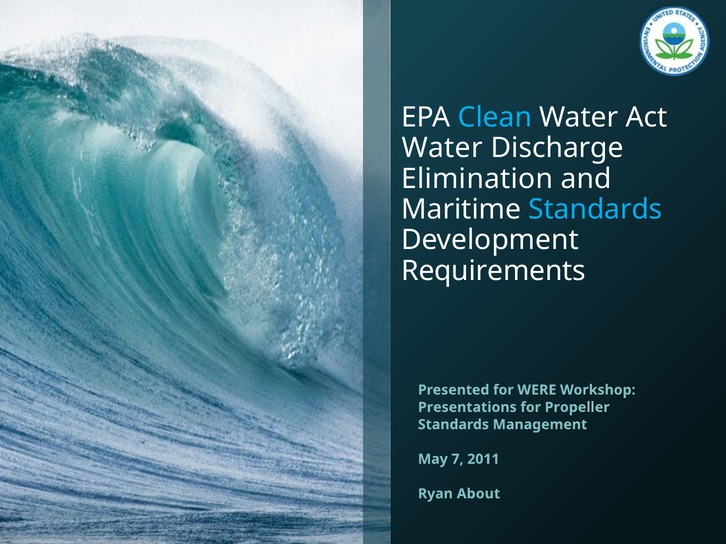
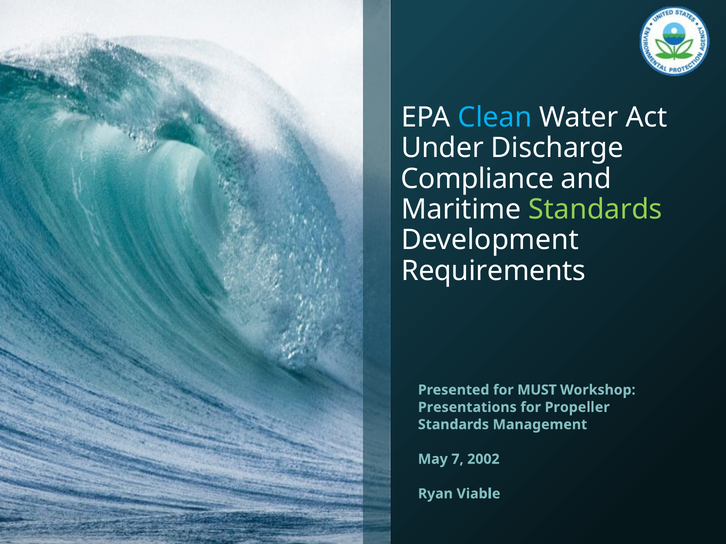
Water: Water -> Under (442, 148)
Elimination: Elimination -> Compliance (477, 179)
Standards colour: light blue -> light green (595, 210)
WERE: WERE -> MUST (537, 390)
2011: 2011 -> 2002 (483, 460)
About: About -> Viable (478, 494)
